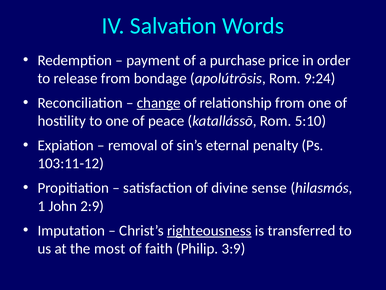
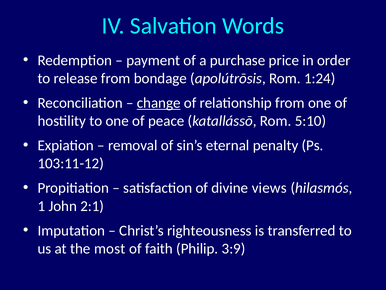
9:24: 9:24 -> 1:24 (320, 78)
sense: sense -> views (269, 188)
2:9: 2:9 -> 2:1 (92, 206)
righteousness underline: present -> none (209, 230)
